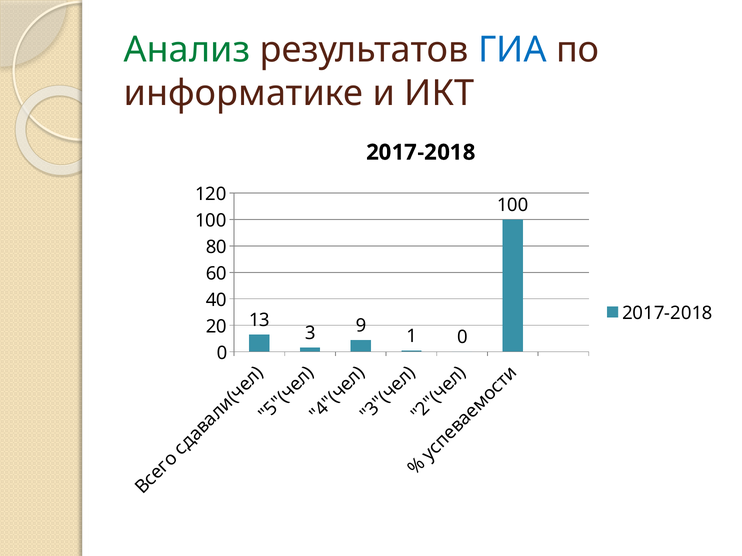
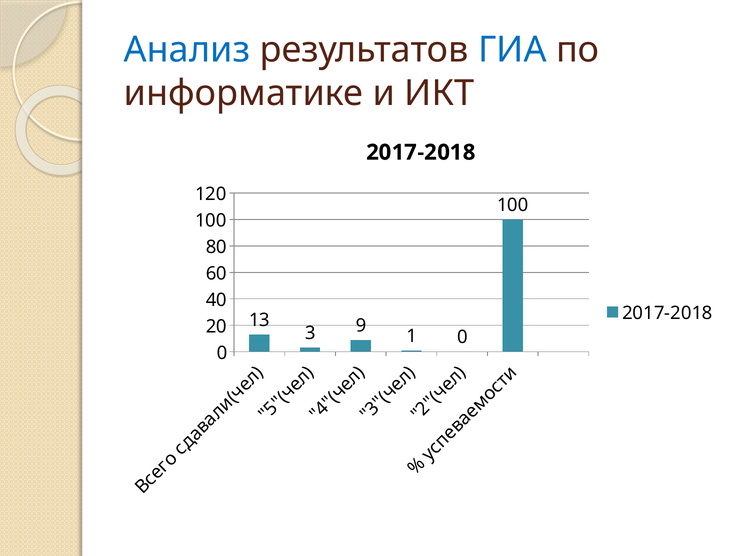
Анализ colour: green -> blue (187, 50)
